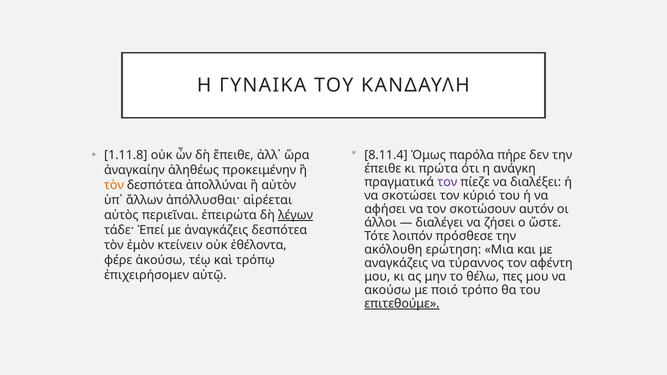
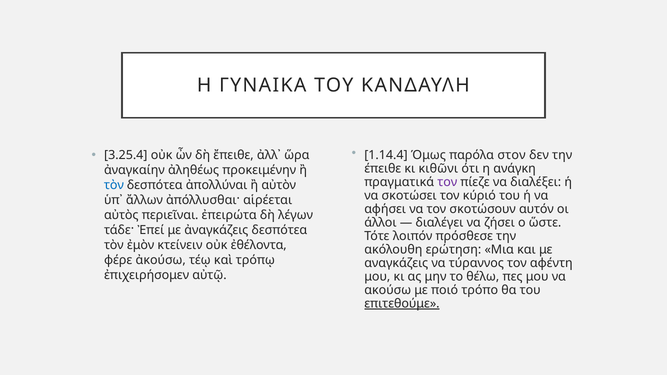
8.11.4: 8.11.4 -> 1.14.4 (386, 155)
πήρε: πήρε -> στον (512, 155)
1.11.8: 1.11.8 -> 3.25.4 (126, 155)
πρώτα: πρώτα -> κιθῶνι (438, 169)
τὸν colour: orange -> blue (114, 185)
λέγων underline: present -> none (296, 215)
